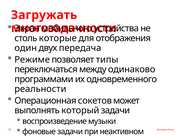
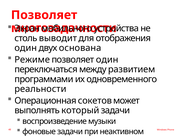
Загружать: Загружать -> Позволяет (44, 15)
которые: которые -> выводит (58, 38)
передача: передача -> основана (80, 48)
позволяет типы: типы -> один (107, 60)
одинаково: одинаково -> развитием (132, 70)
